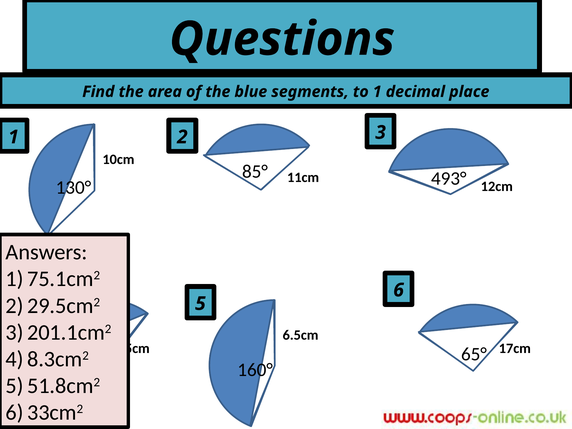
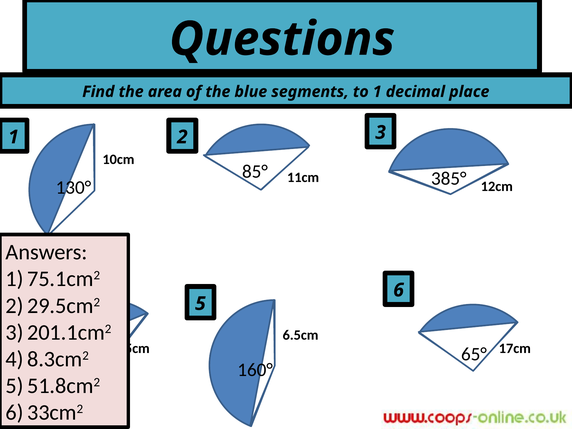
493°: 493° -> 385° (449, 179)
